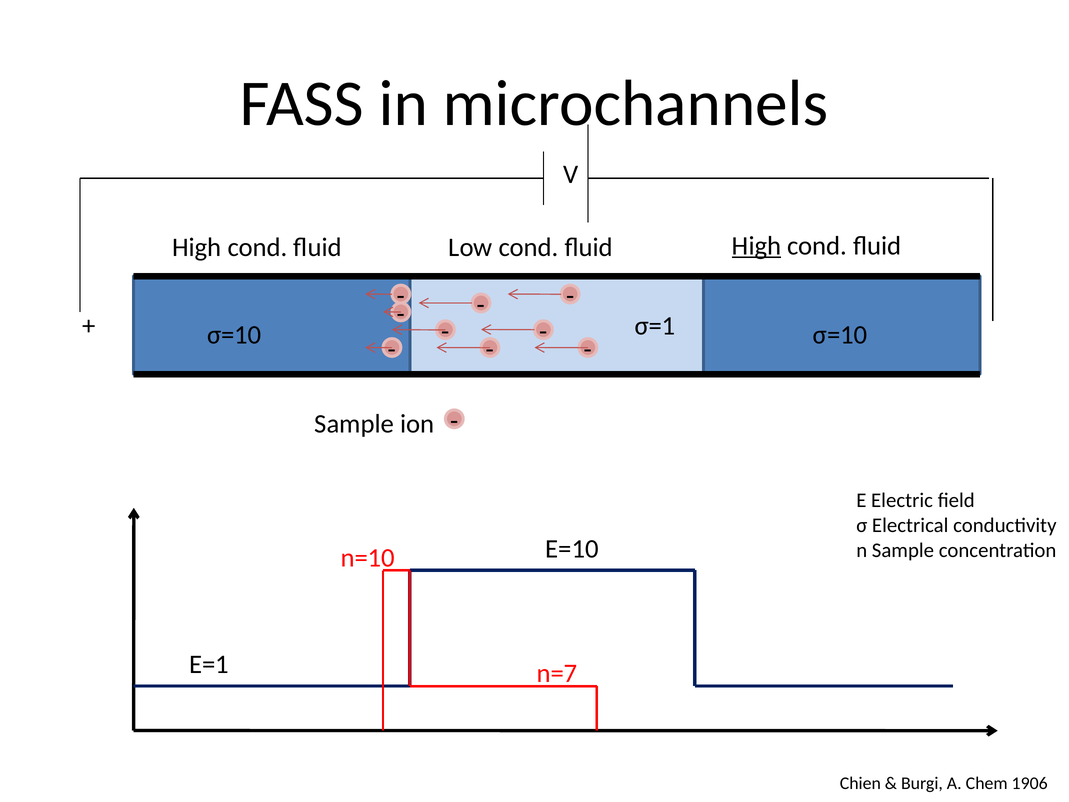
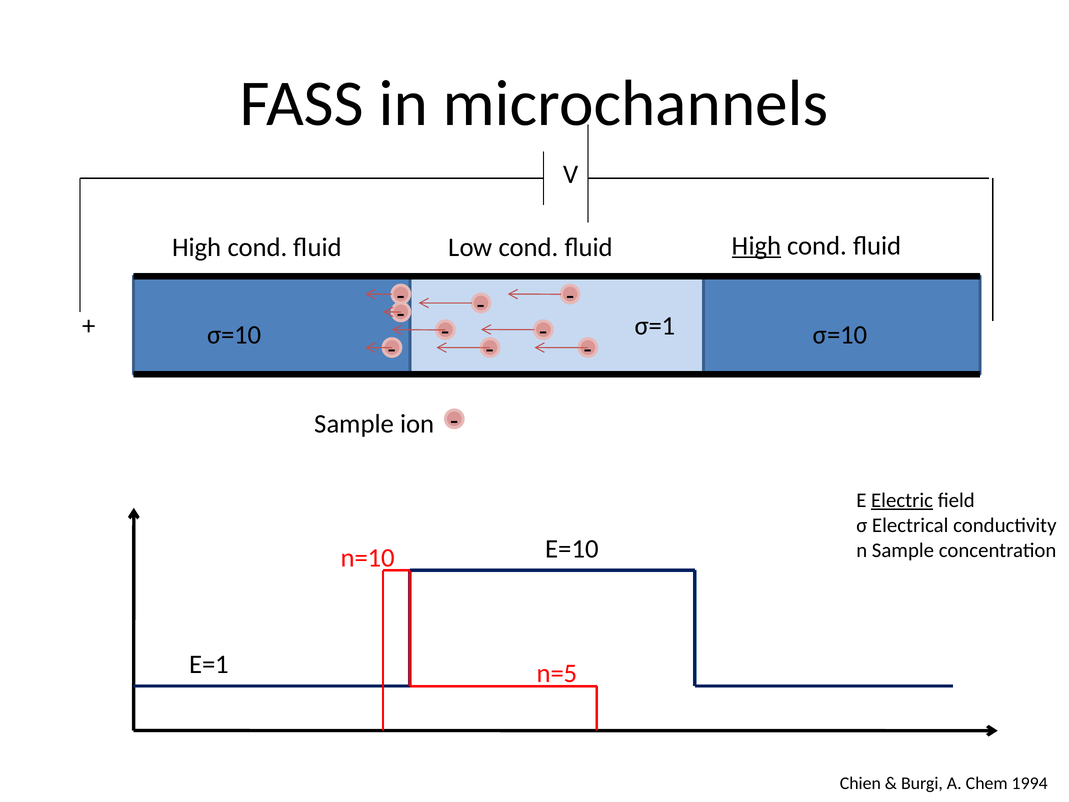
Electric underline: none -> present (902, 500)
n=7: n=7 -> n=5 (557, 673)
1906: 1906 -> 1994 (1030, 783)
